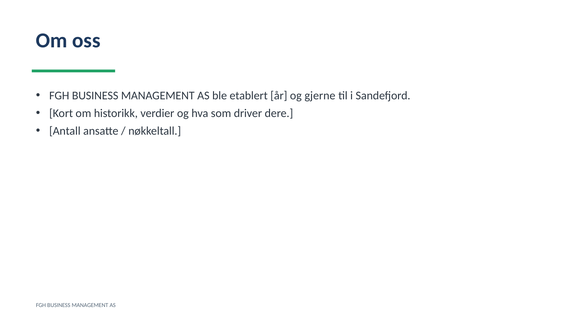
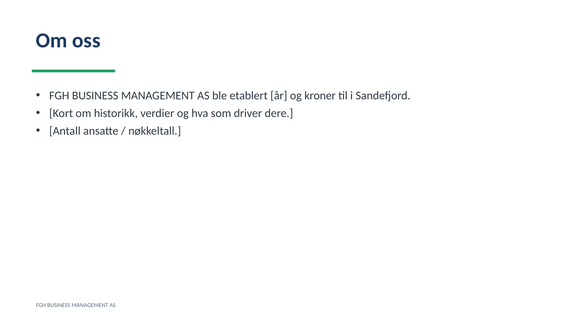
gjerne: gjerne -> kroner (320, 96)
